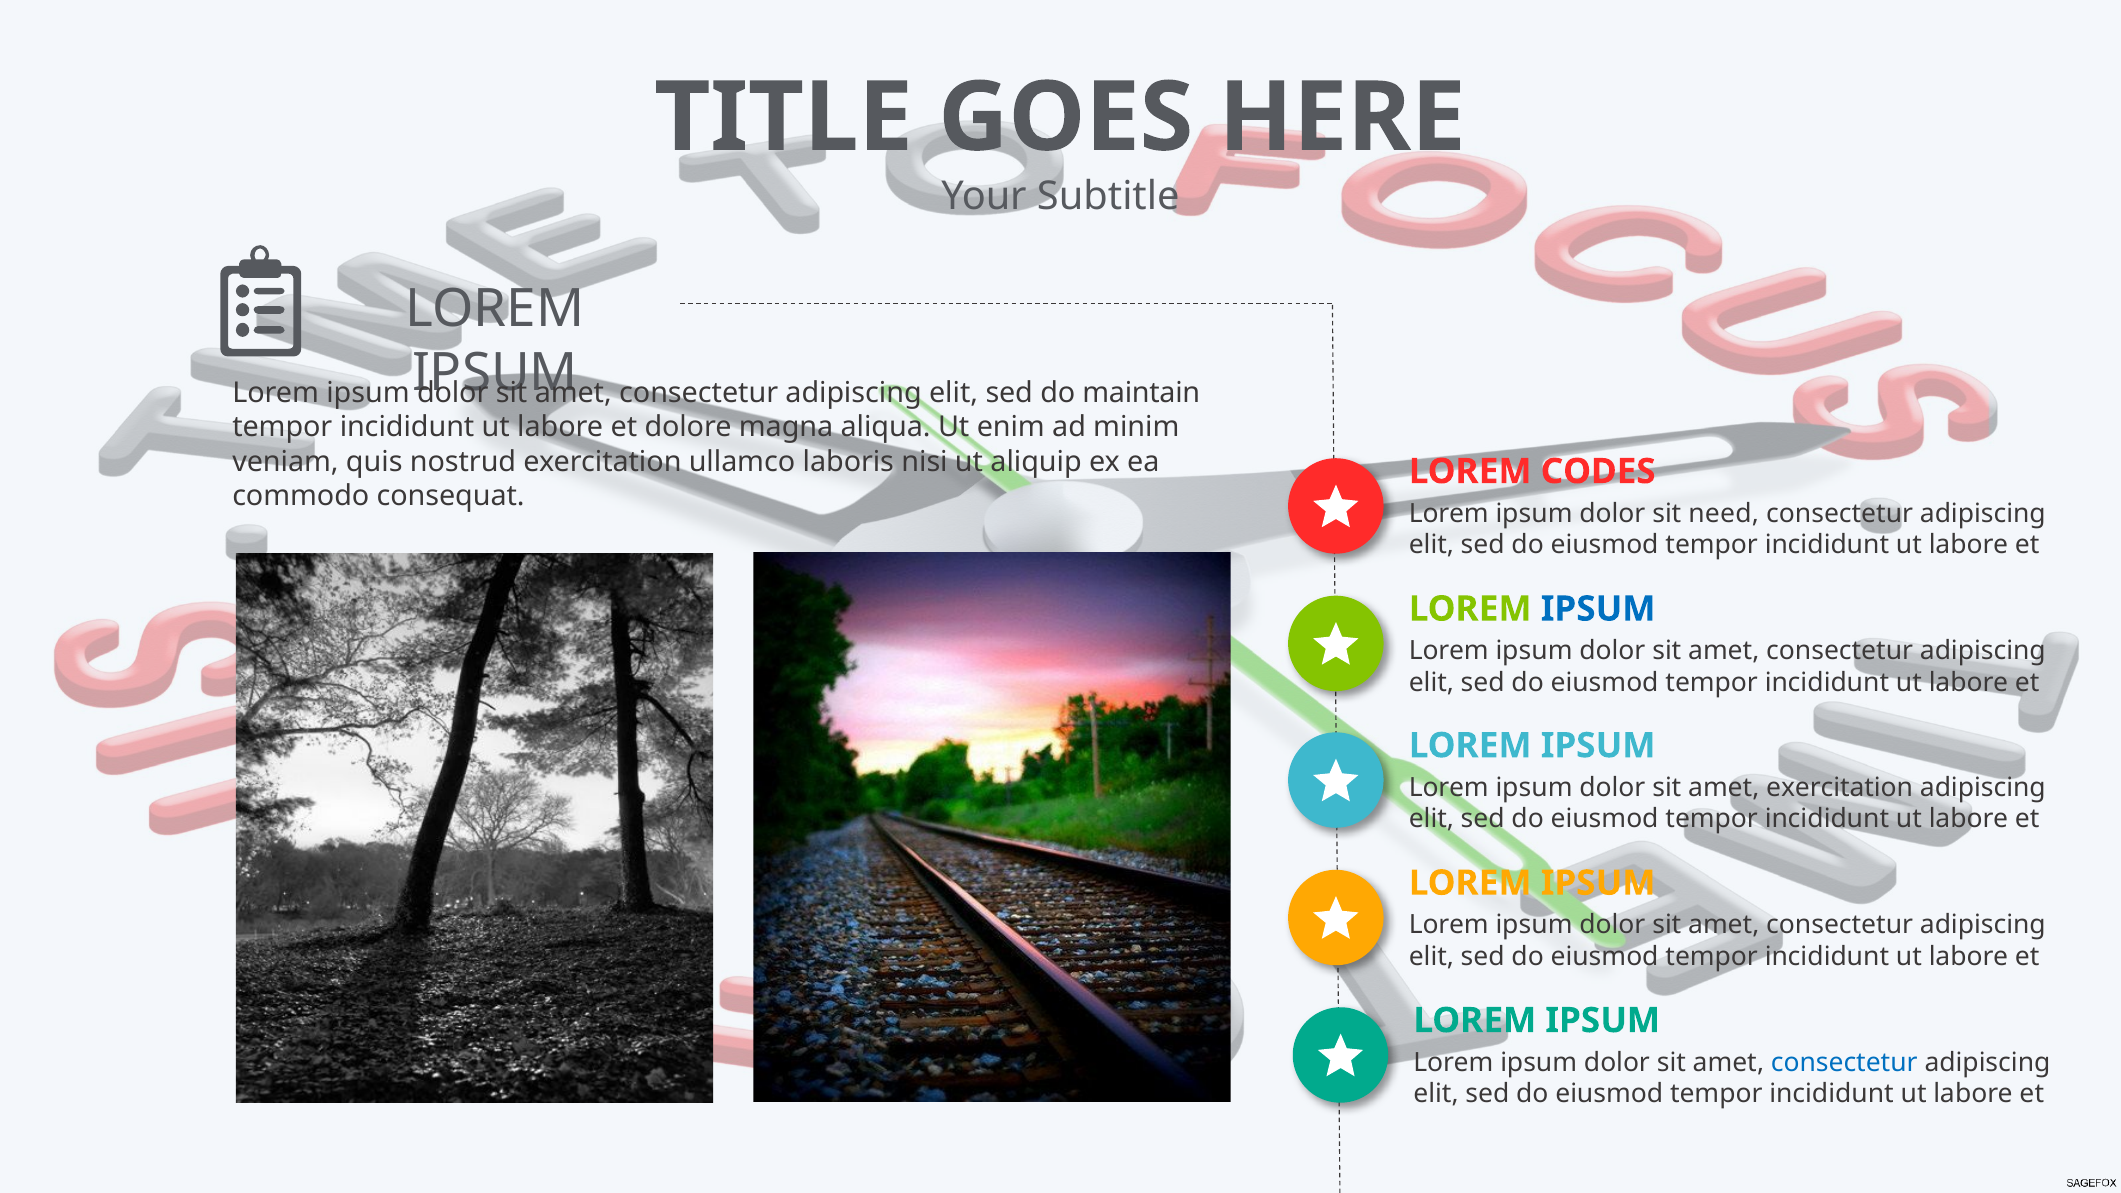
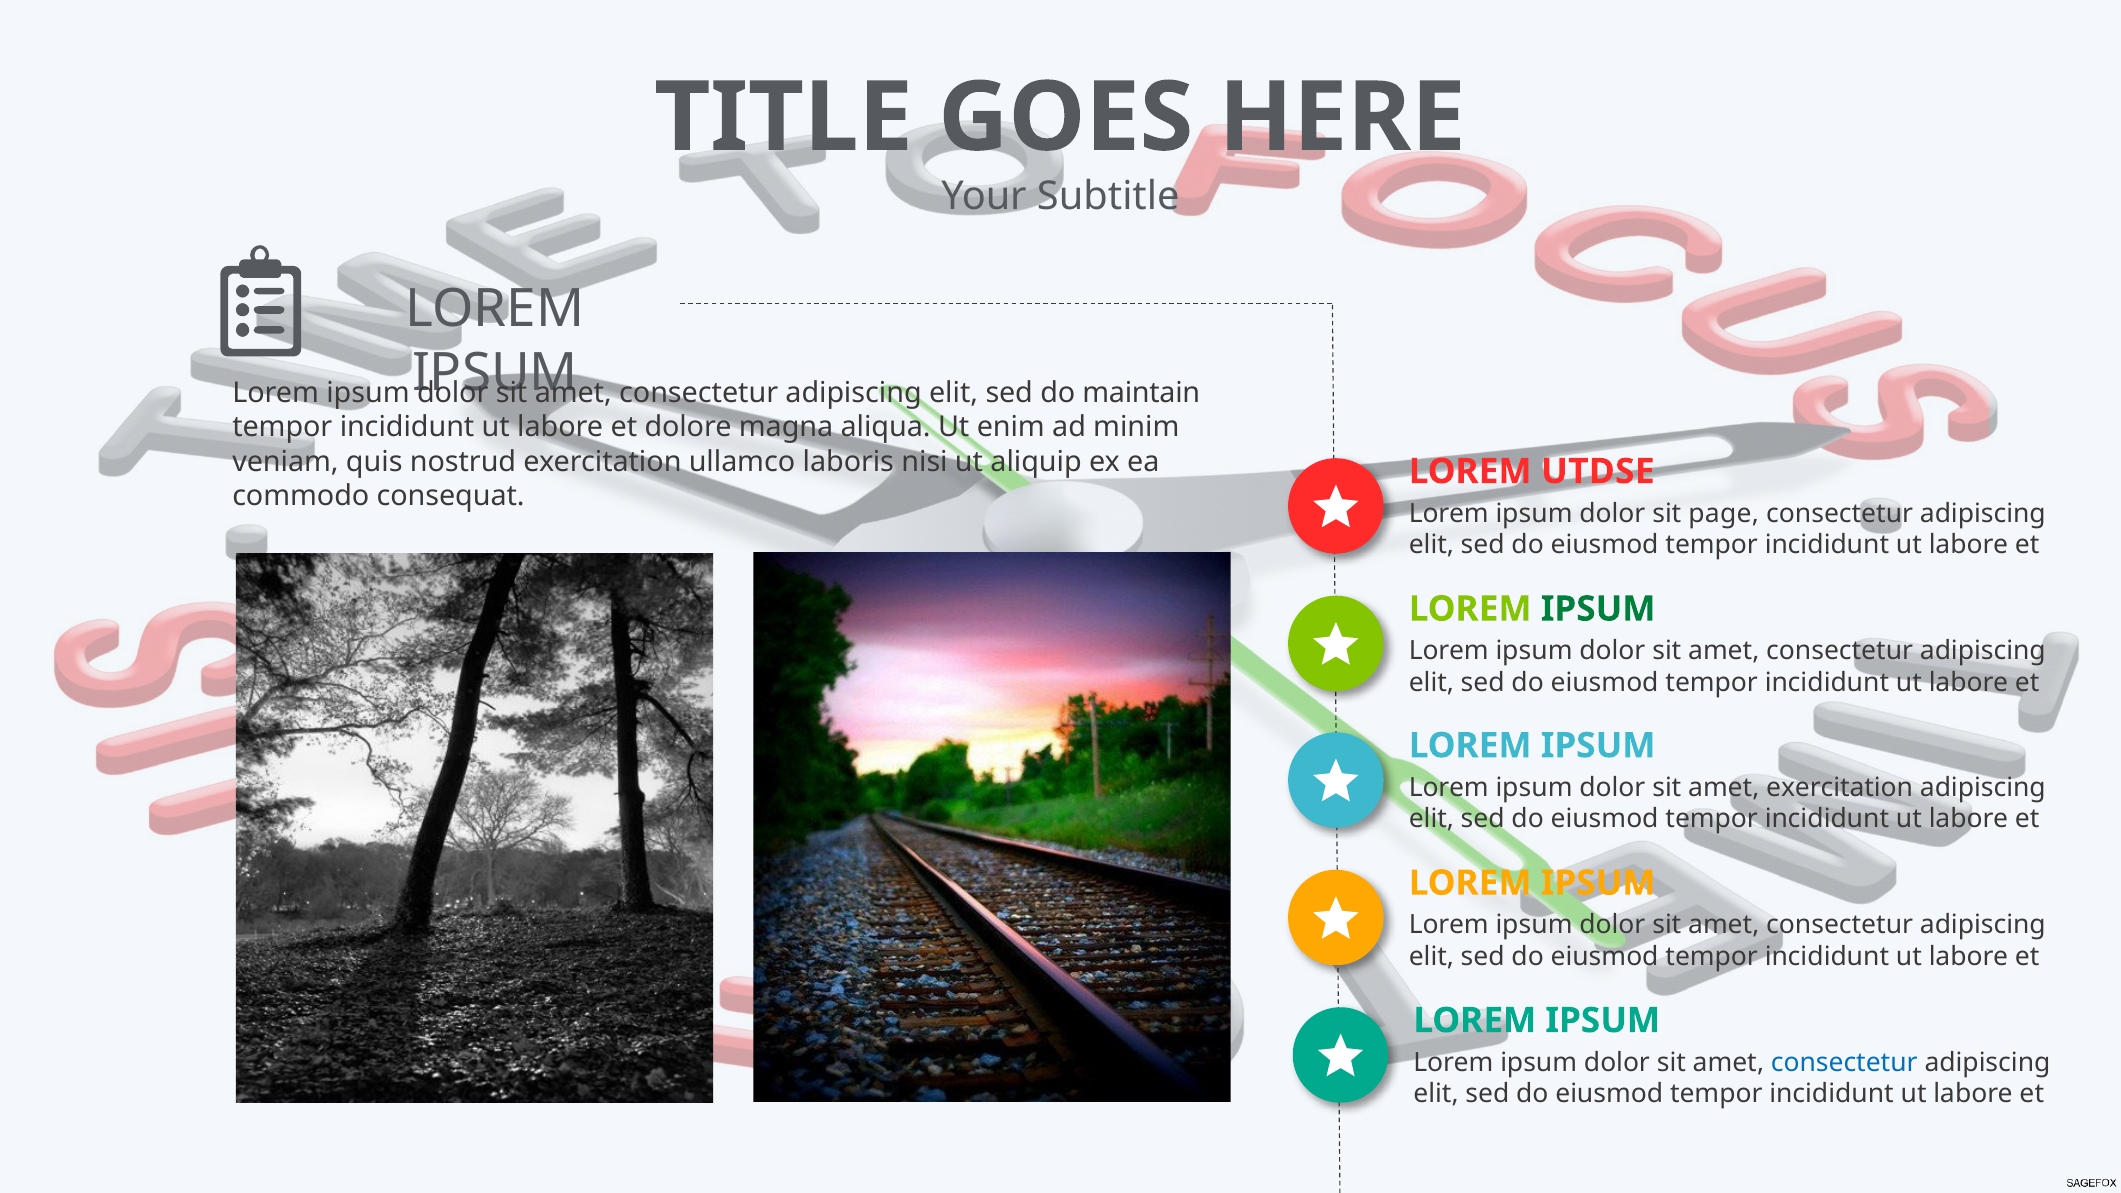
CODES: CODES -> UTDSE (1598, 472)
need: need -> page (1724, 513)
IPSUM colour: blue -> green (1598, 609)
